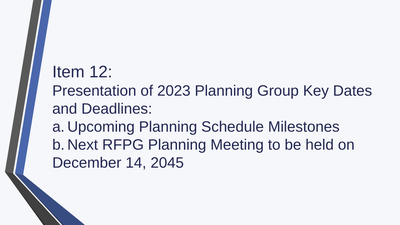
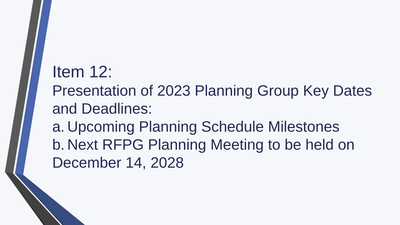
2045: 2045 -> 2028 (167, 163)
